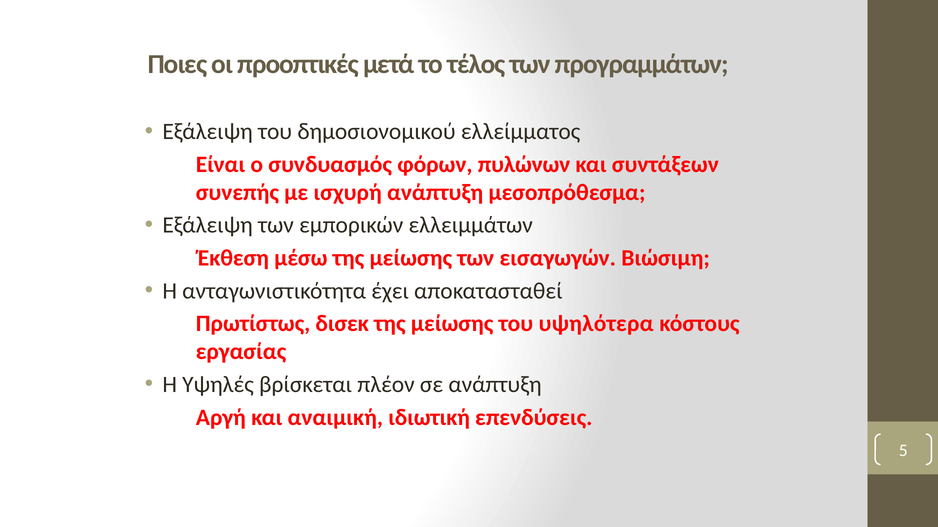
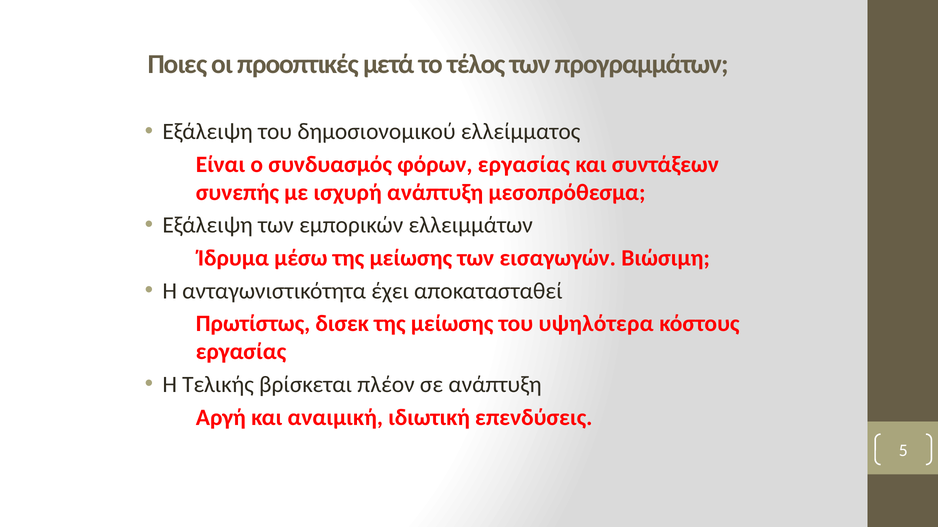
φόρων πυλώνων: πυλώνων -> εργασίας (524, 165)
Έκθεση: Έκθεση -> Ίδρυμα (233, 258)
Υψηλές: Υψηλές -> Τελικής (218, 385)
